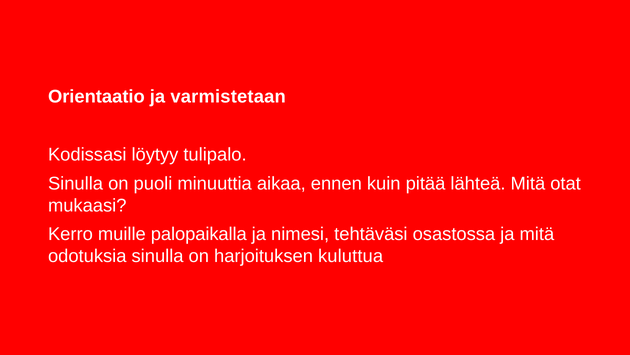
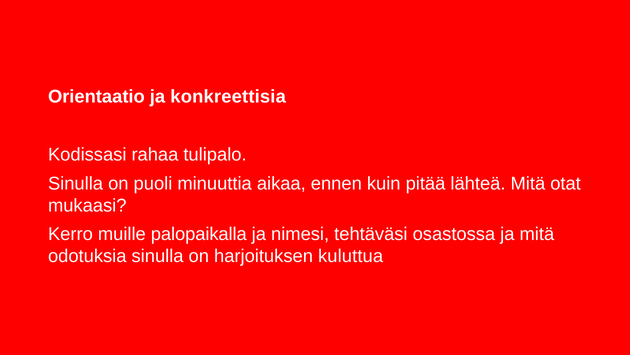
varmistetaan: varmistetaan -> konkreettisia (228, 96)
löytyy: löytyy -> rahaa (155, 155)
